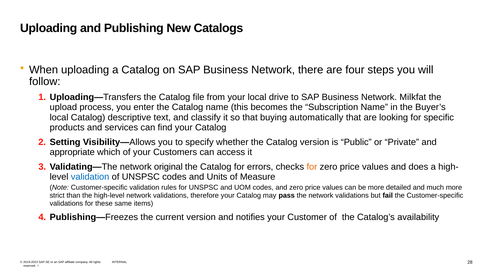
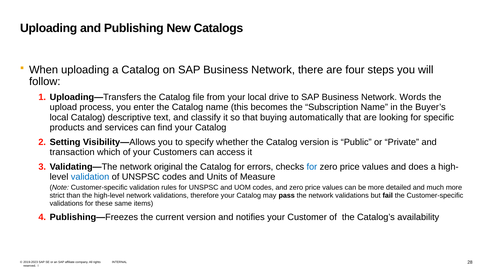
Milkfat: Milkfat -> Words (413, 97)
appropriate: appropriate -> transaction (72, 153)
for colour: orange -> blue (312, 167)
